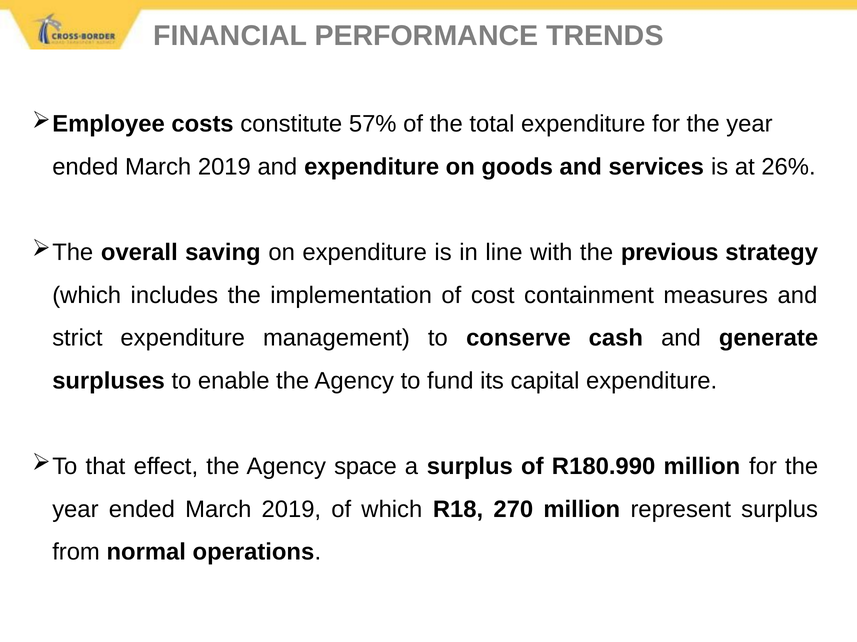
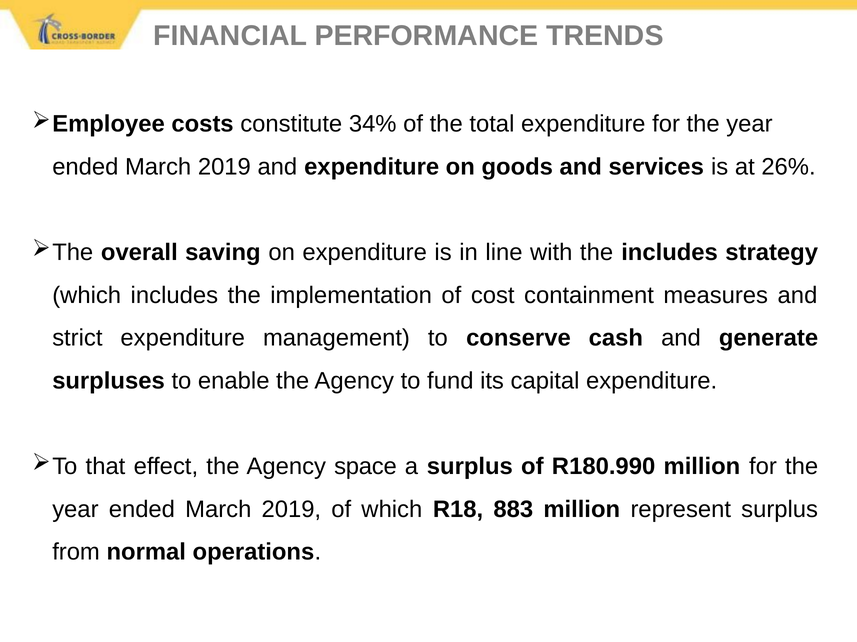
57%: 57% -> 34% (373, 124)
the previous: previous -> includes (670, 253)
270: 270 -> 883 (513, 510)
